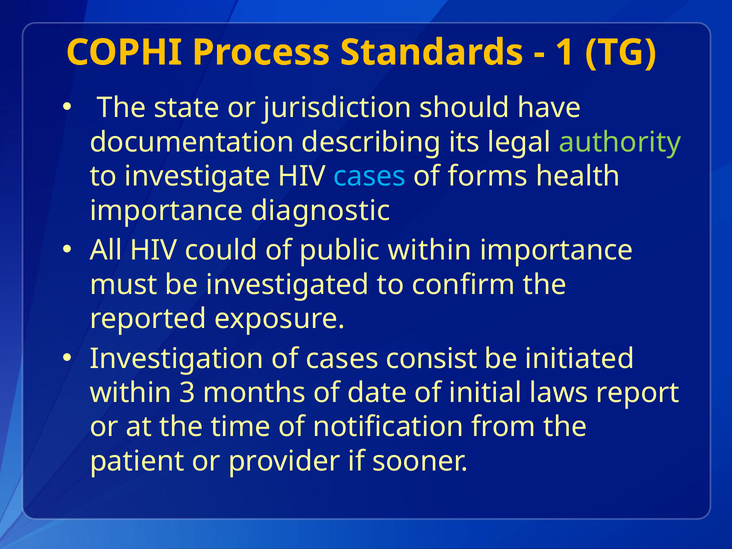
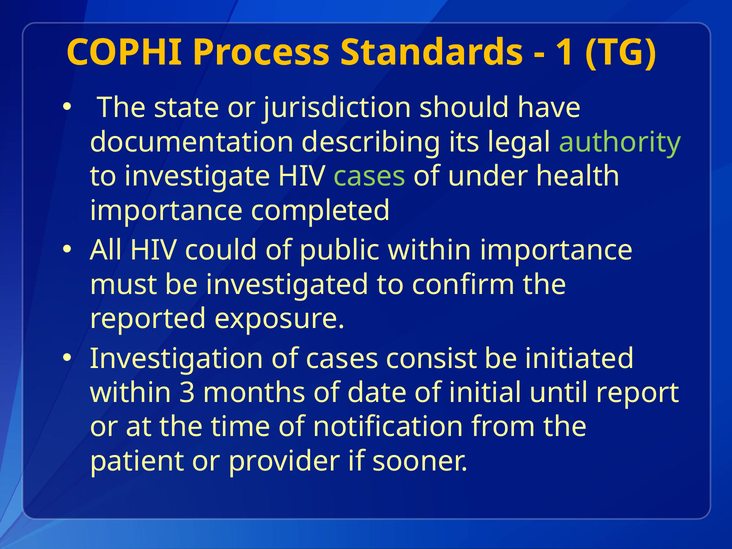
cases colour: light blue -> light green (370, 176)
forms: forms -> under (488, 176)
diagnostic: diagnostic -> completed (321, 211)
laws: laws -> until (559, 393)
